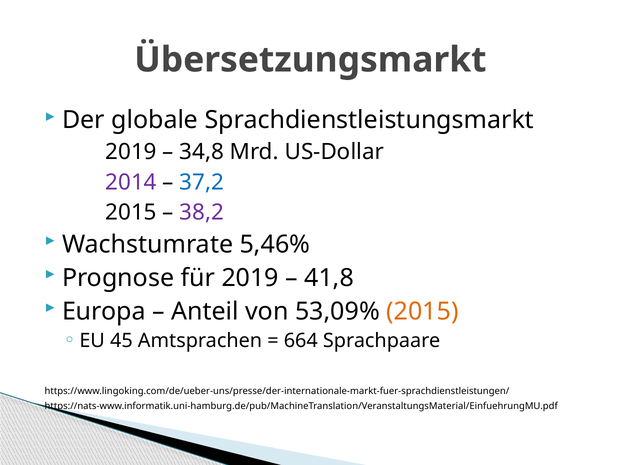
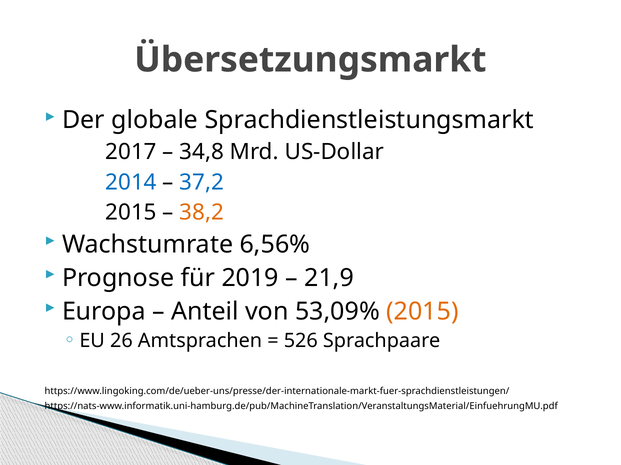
2019: 2019 -> 2017 (131, 152)
2014 colour: purple -> blue (131, 182)
38,2 colour: purple -> orange (202, 213)
5,46%: 5,46% -> 6,56% (275, 245)
41,8: 41,8 -> 21,9 (329, 278)
45: 45 -> 26 (121, 341)
664: 664 -> 526 (301, 341)
